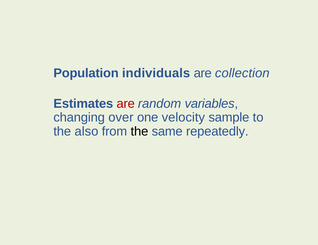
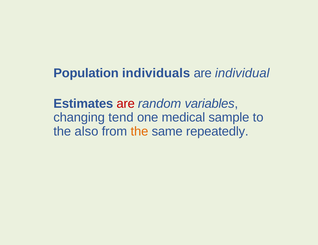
collection: collection -> individual (242, 73)
over: over -> tend (121, 118)
velocity: velocity -> medical (183, 118)
the colour: black -> orange (139, 132)
